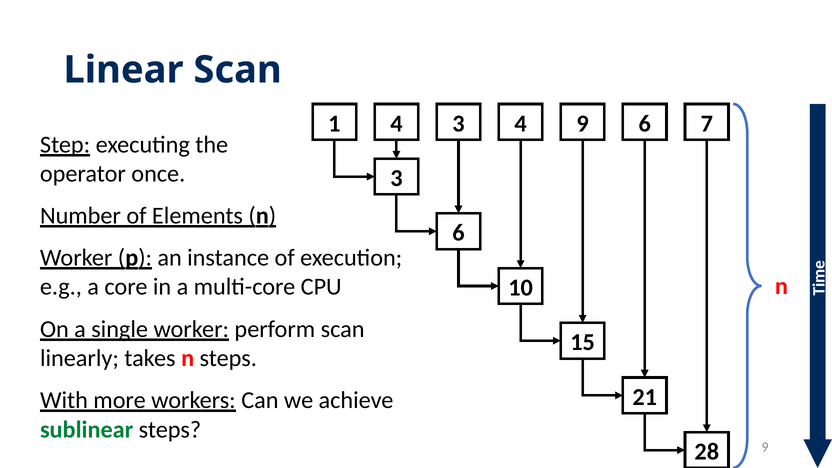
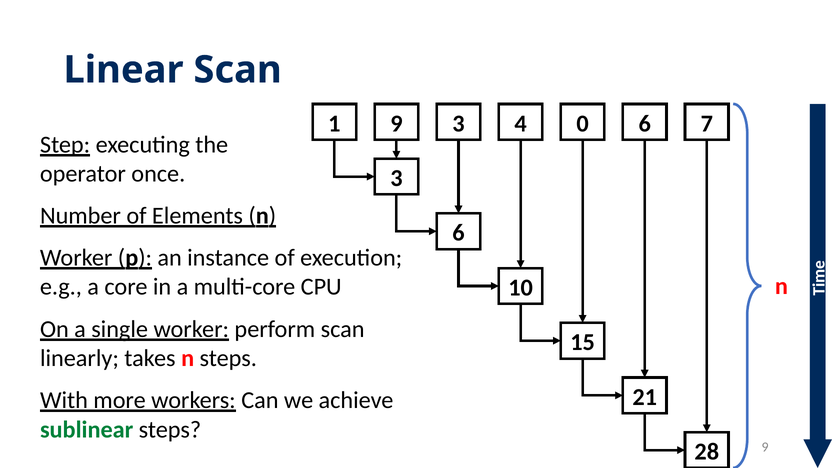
1 4: 4 -> 9 (396, 124)
4 9: 9 -> 0 (583, 124)
